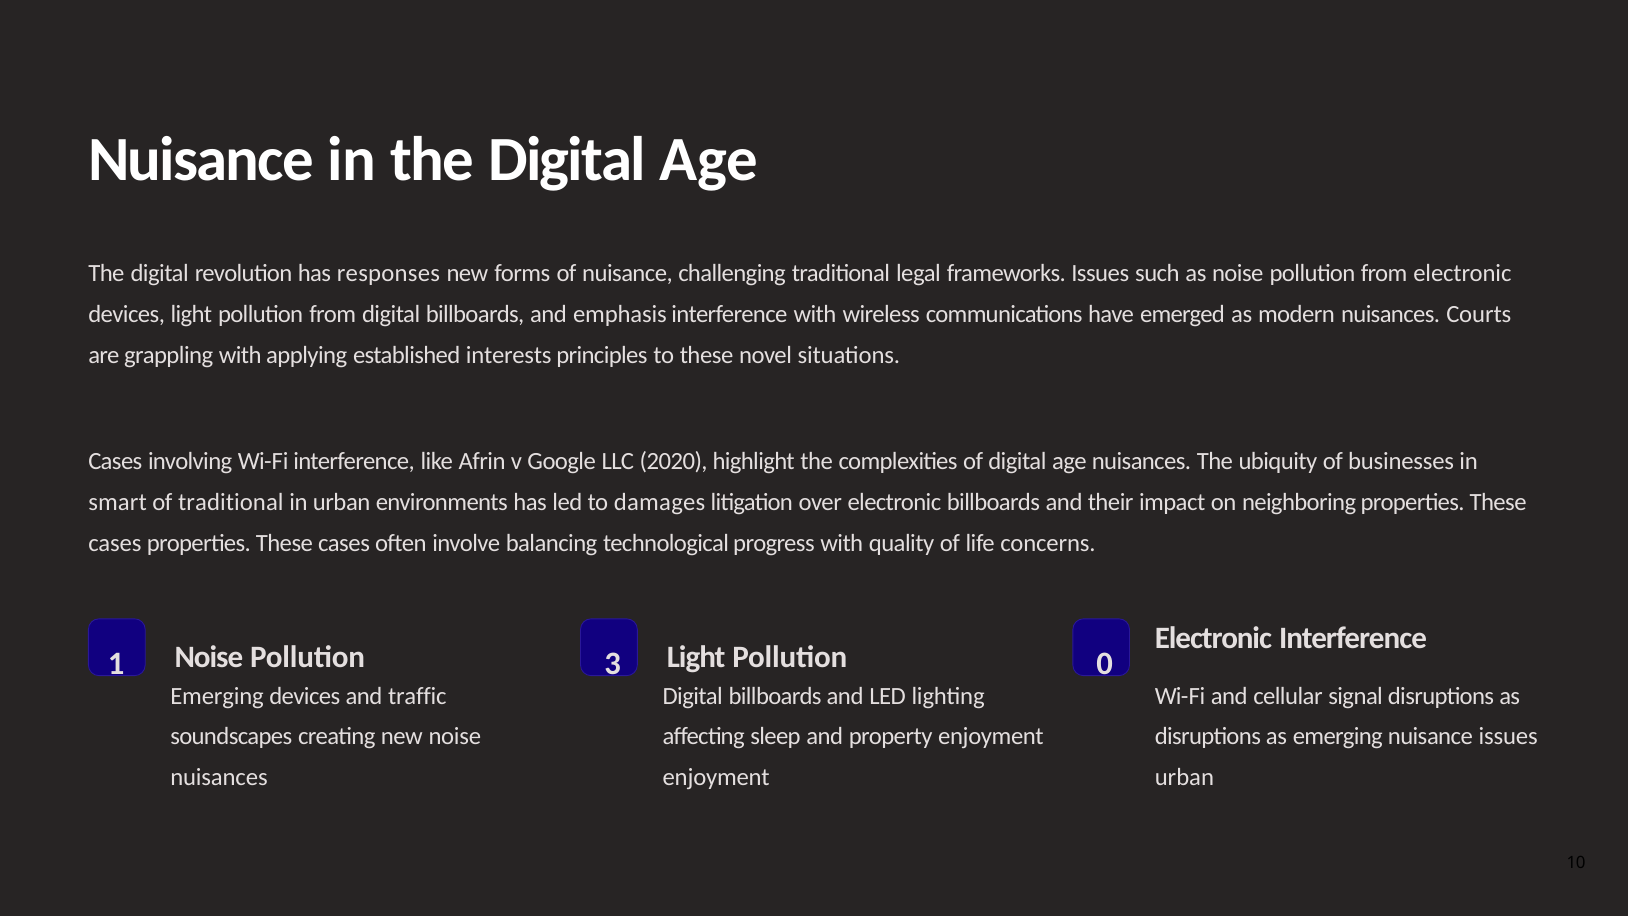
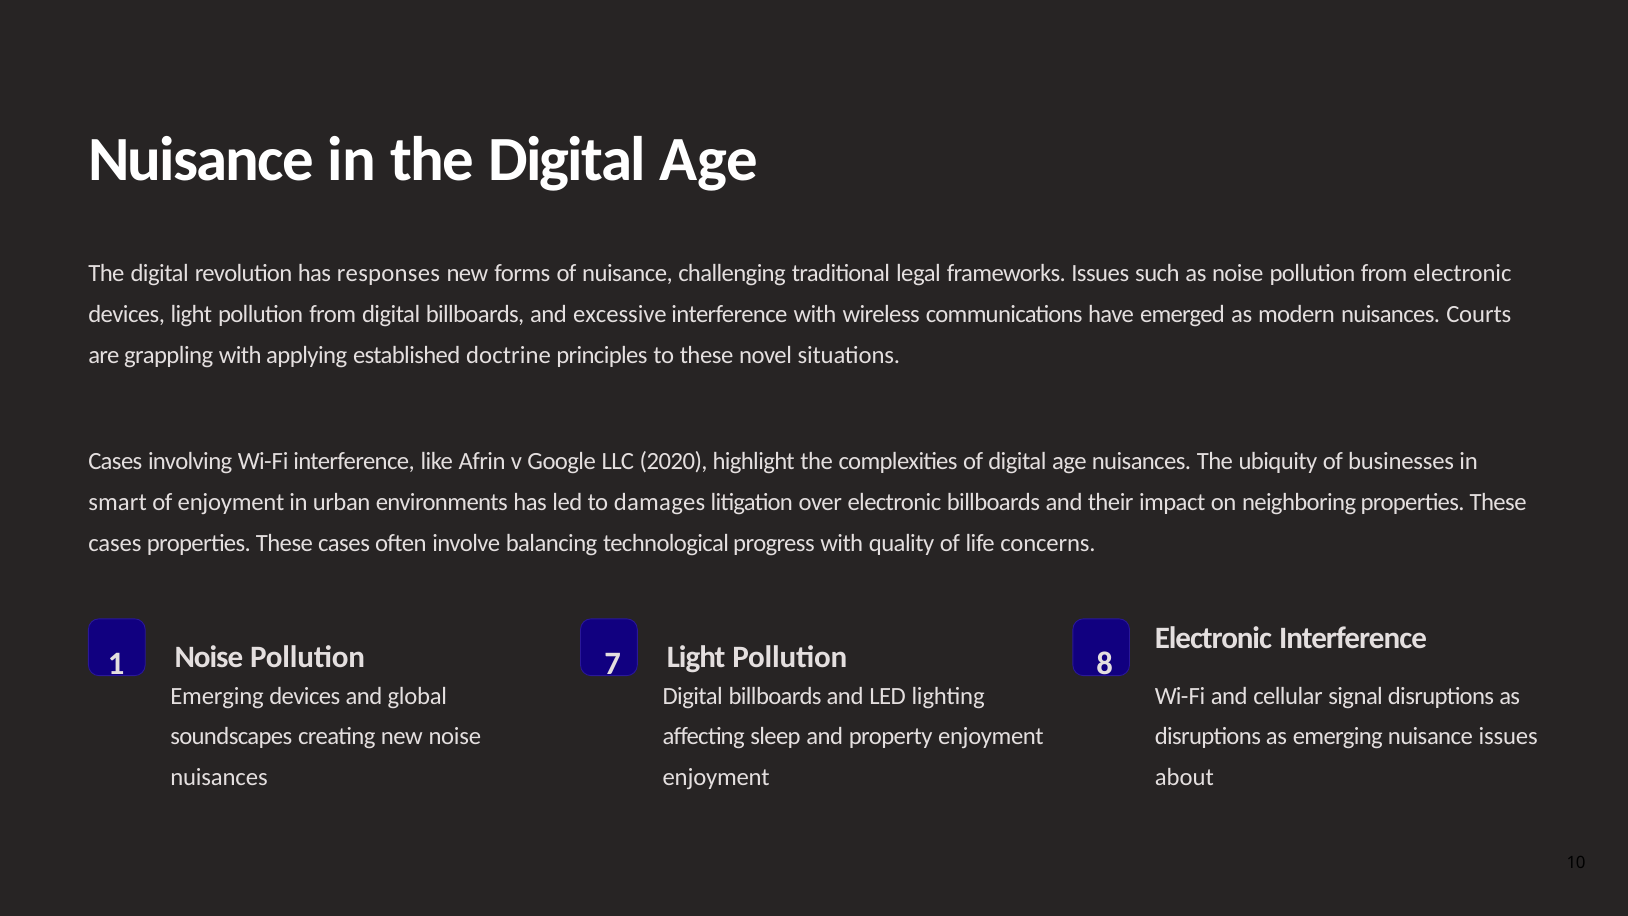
emphasis: emphasis -> excessive (620, 314)
interests: interests -> doctrine (509, 355)
of traditional: traditional -> enjoyment (231, 503)
3: 3 -> 7 (613, 663)
0: 0 -> 8 (1105, 663)
traffic: traffic -> global (417, 696)
urban: urban -> about (1184, 777)
